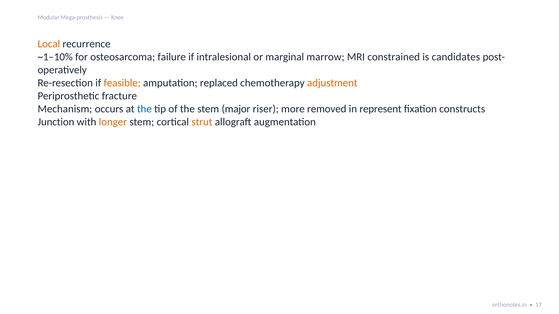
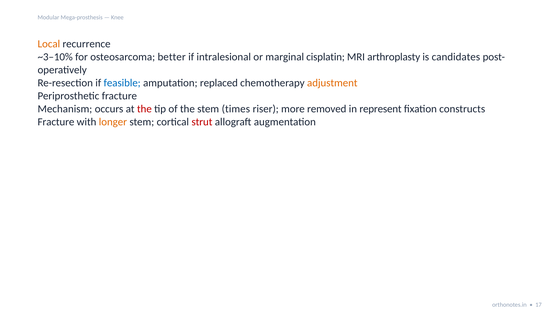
~1–10%: ~1–10% -> ~3–10% (55, 57)
failure: failure -> better (172, 57)
marrow: marrow -> cisplatin (326, 57)
constrained: constrained -> arthroplasty (394, 57)
feasible colour: orange -> blue (122, 83)
the colour: blue -> red (144, 109)
major: major -> times (236, 109)
Junction: Junction -> Fracture (56, 122)
strut colour: orange -> red (202, 122)
